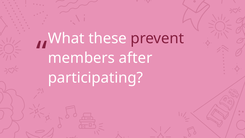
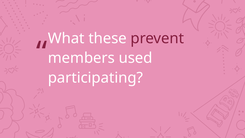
after: after -> used (136, 58)
